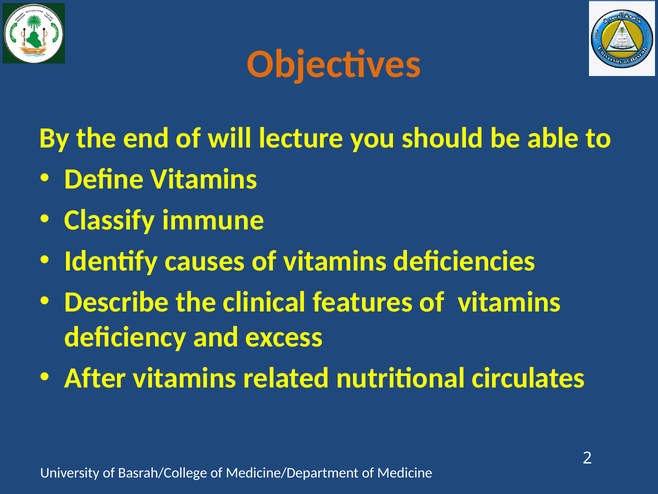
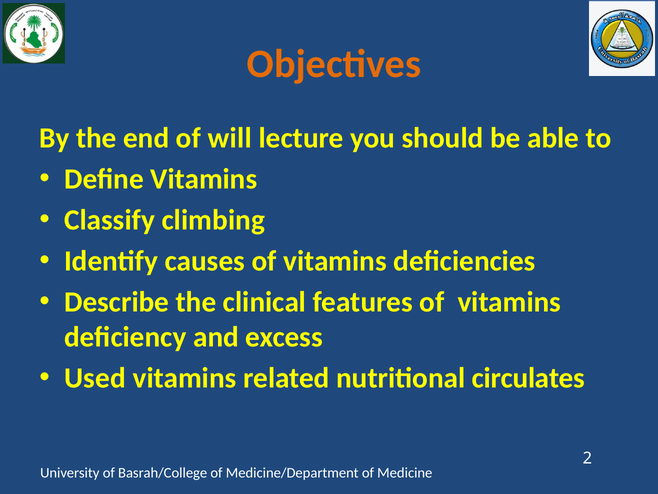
immune: immune -> climbing (213, 220)
After: After -> Used (95, 378)
